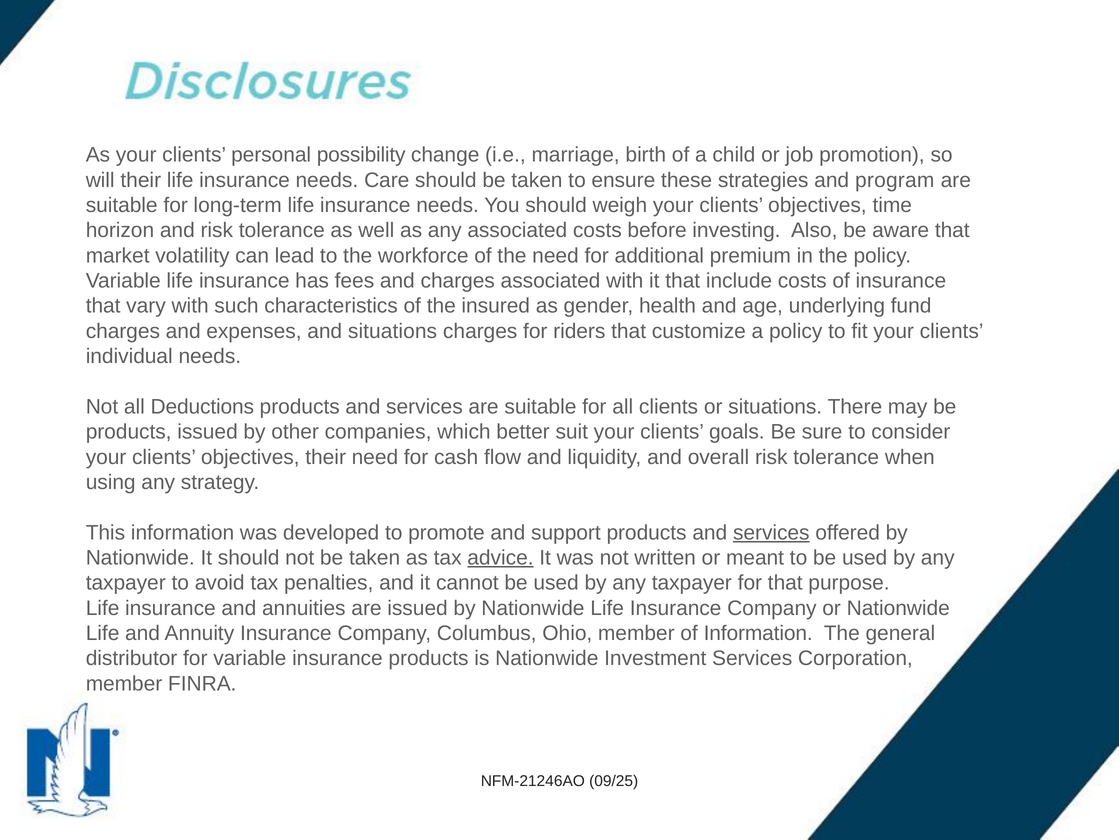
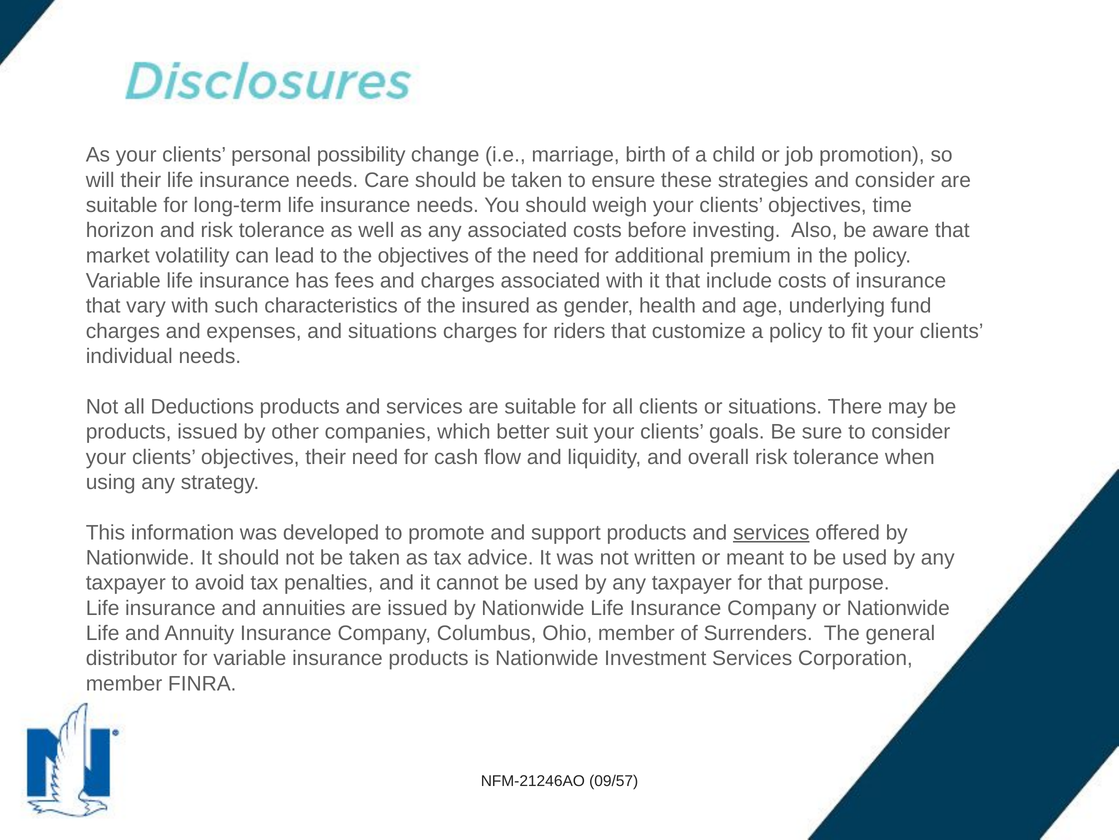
and program: program -> consider (895, 180)
the workforce: workforce -> objectives (423, 255)
advice underline: present -> none (500, 557)
of Information: Information -> Surrenders (758, 633)
09/25: 09/25 -> 09/57 (614, 781)
